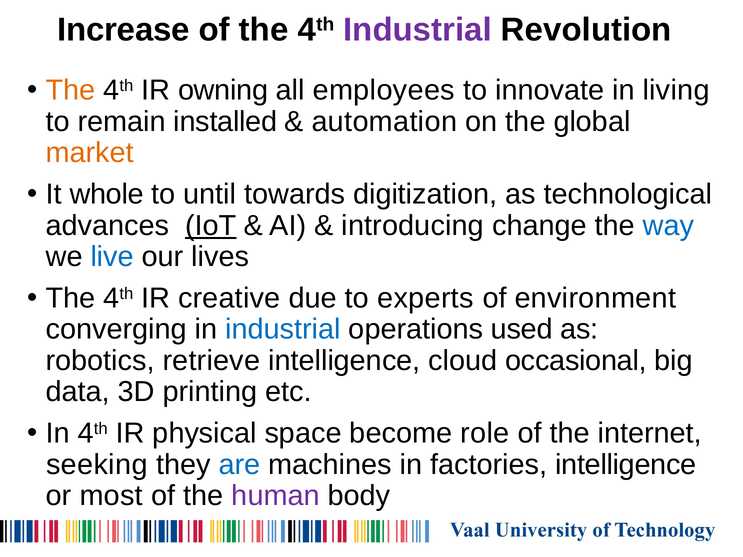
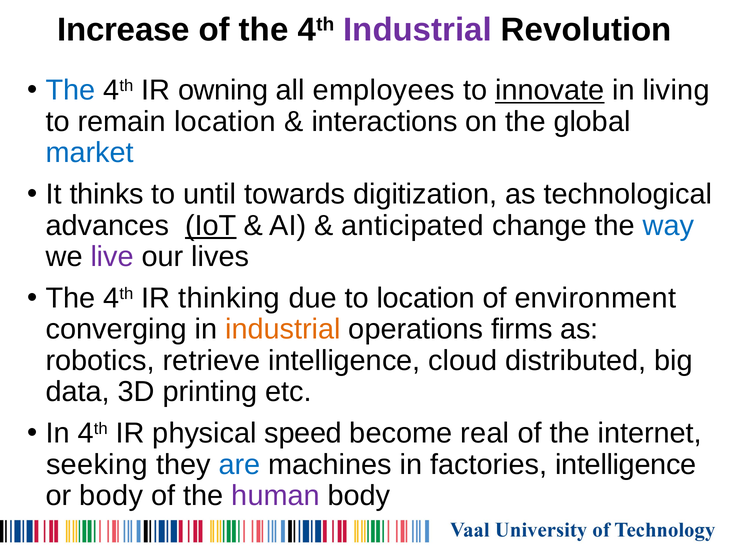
The colour: orange -> blue (71, 90)
innovate underline: none -> present (550, 90)
remain installed: installed -> location (225, 122)
automation: automation -> interactions (385, 122)
market colour: orange -> blue (90, 153)
whole: whole -> thinks (107, 194)
introducing: introducing -> anticipated (413, 226)
live colour: blue -> purple (112, 257)
creative: creative -> thinking (229, 298)
to experts: experts -> location (426, 298)
industrial colour: blue -> orange (283, 330)
used: used -> firms (522, 330)
occasional: occasional -> distributed (576, 361)
space: space -> speed (303, 434)
role: role -> real (485, 434)
or most: most -> body (111, 496)
